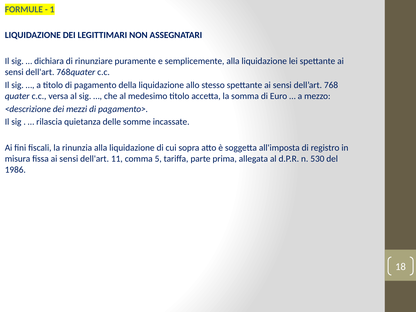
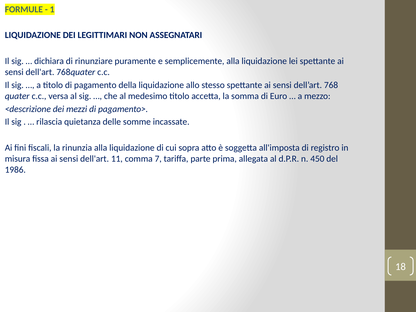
5: 5 -> 7 (158, 159)
530: 530 -> 450 (317, 159)
